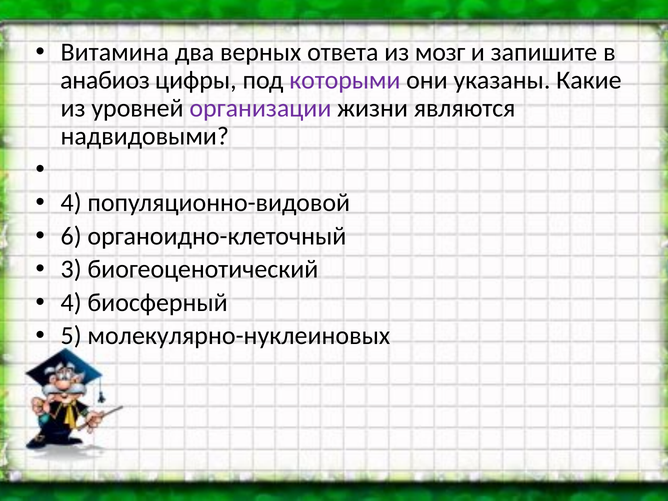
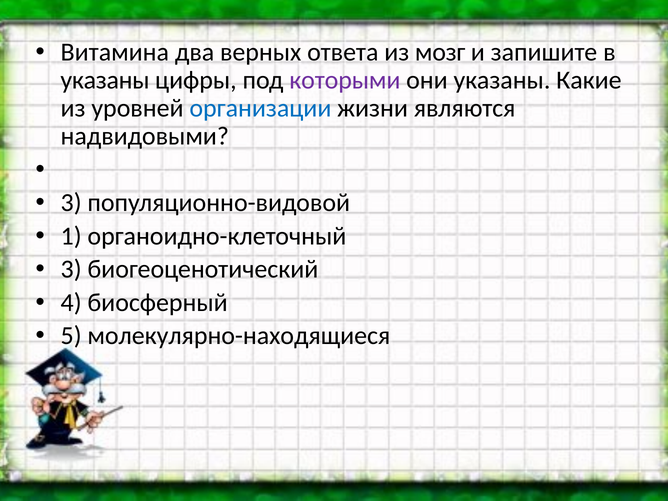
анабиоз: анабиоз -> указаны (105, 80)
организации colour: purple -> blue (260, 108)
4: 4 -> 3 (71, 203)
6: 6 -> 1 (71, 236)
молекулярно-нуклеиновых: молекулярно-нуклеиновых -> молекулярно-находящиеся (239, 336)
